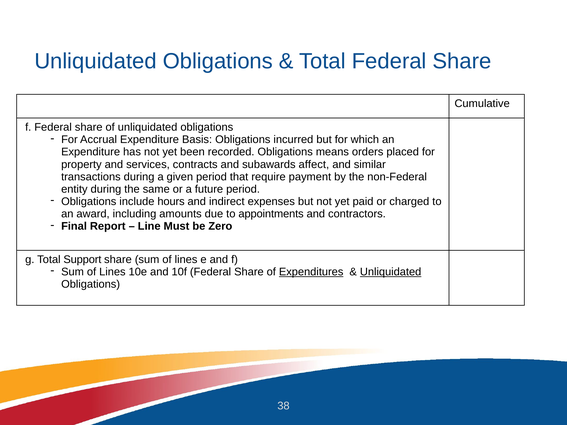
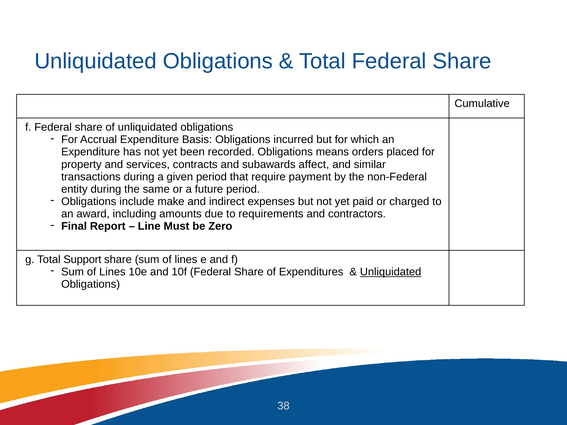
hours: hours -> make (171, 202)
appointments: appointments -> requirements (271, 214)
Expenditures underline: present -> none (311, 272)
